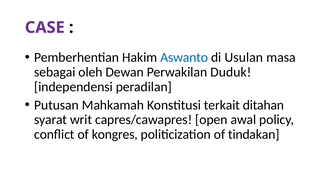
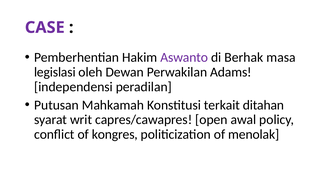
Aswanto colour: blue -> purple (184, 57)
Usulan: Usulan -> Berhak (244, 57)
sebagai: sebagai -> legislasi (55, 72)
Duduk: Duduk -> Adams (231, 72)
tindakan: tindakan -> menolak (254, 134)
